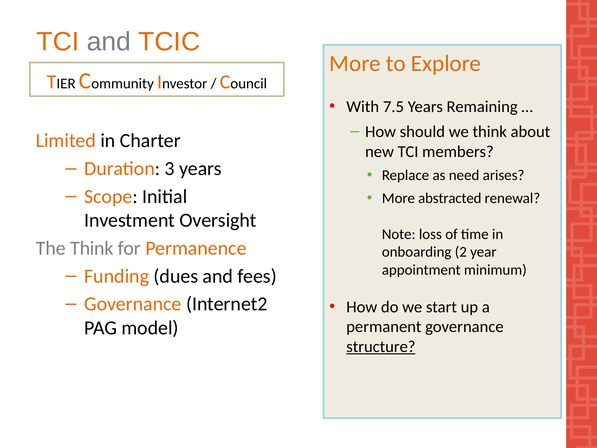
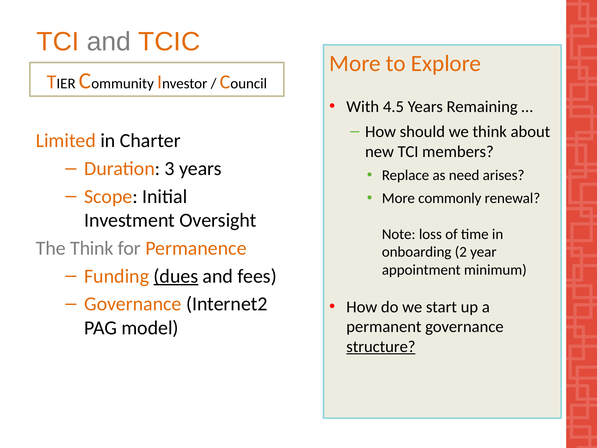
7.5: 7.5 -> 4.5 (393, 107)
abstracted: abstracted -> commonly (450, 198)
dues underline: none -> present (176, 276)
